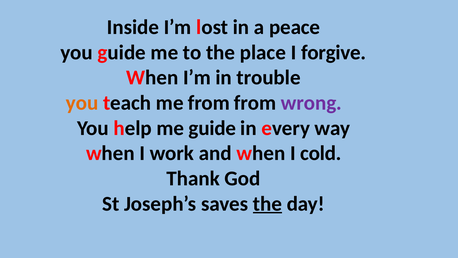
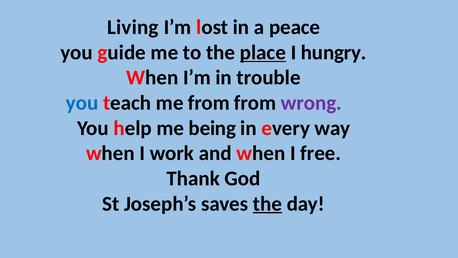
Inside: Inside -> Living (133, 27)
place underline: none -> present (263, 52)
forgive: forgive -> hungry (334, 52)
you colour: orange -> blue (82, 103)
me guide: guide -> being (212, 128)
cold: cold -> free (321, 153)
